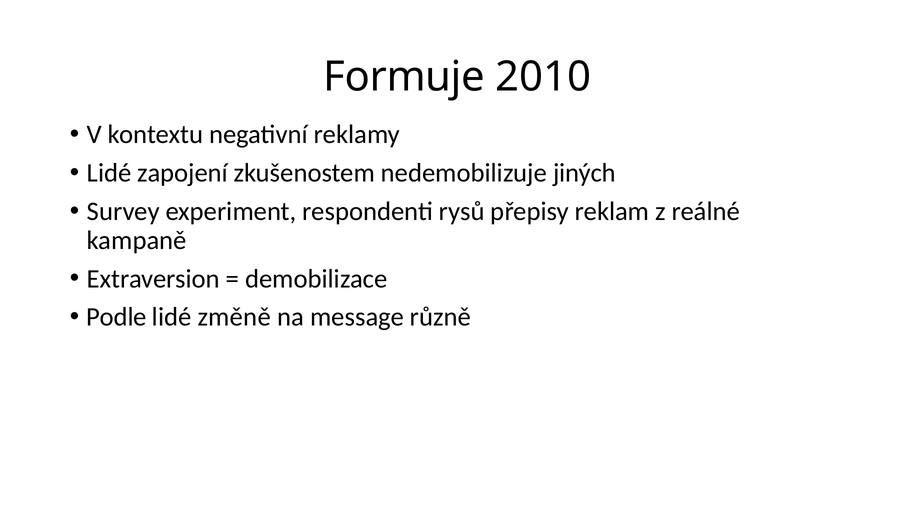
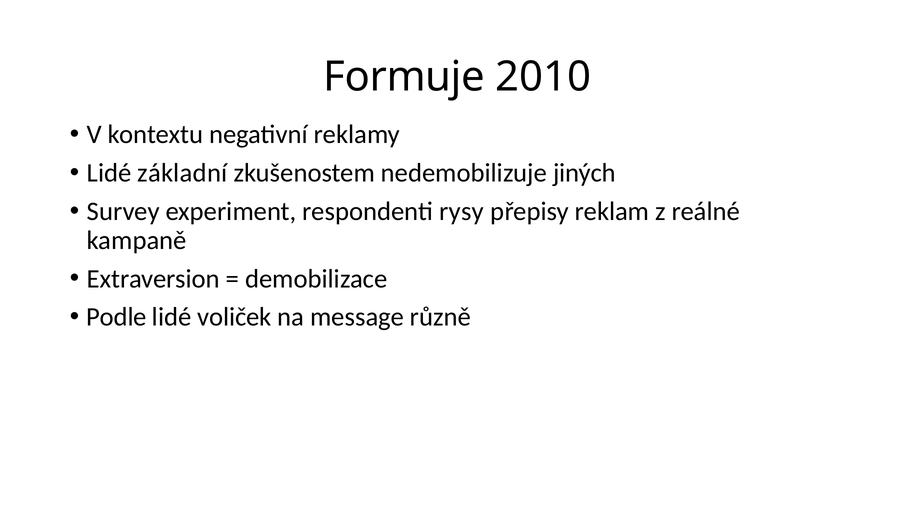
zapojení: zapojení -> základní (182, 173)
rysů: rysů -> rysy (462, 211)
změně: změně -> voliček (235, 317)
